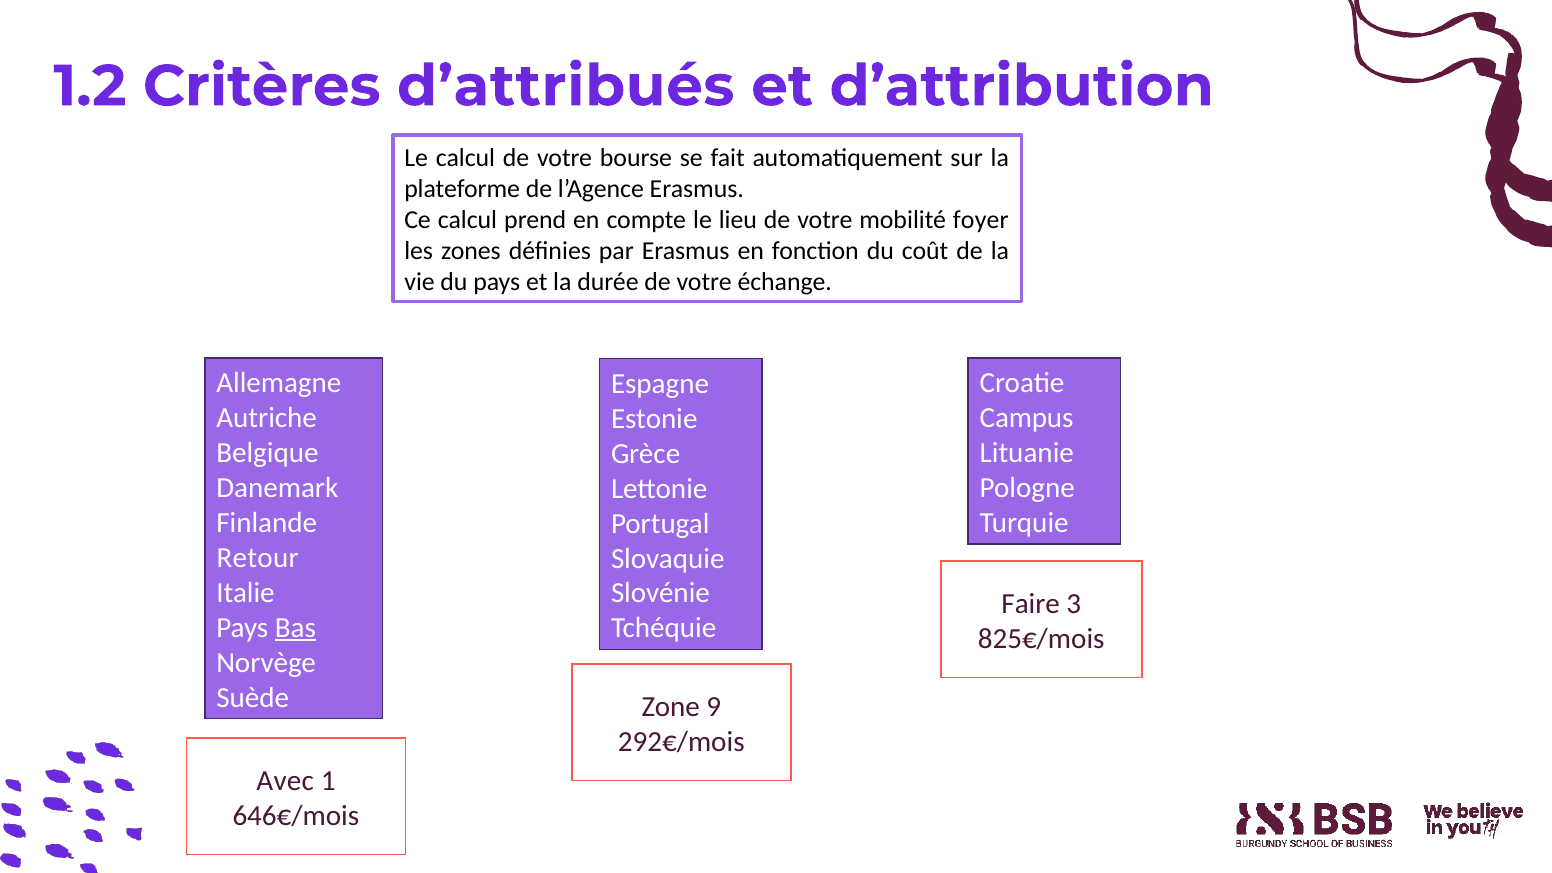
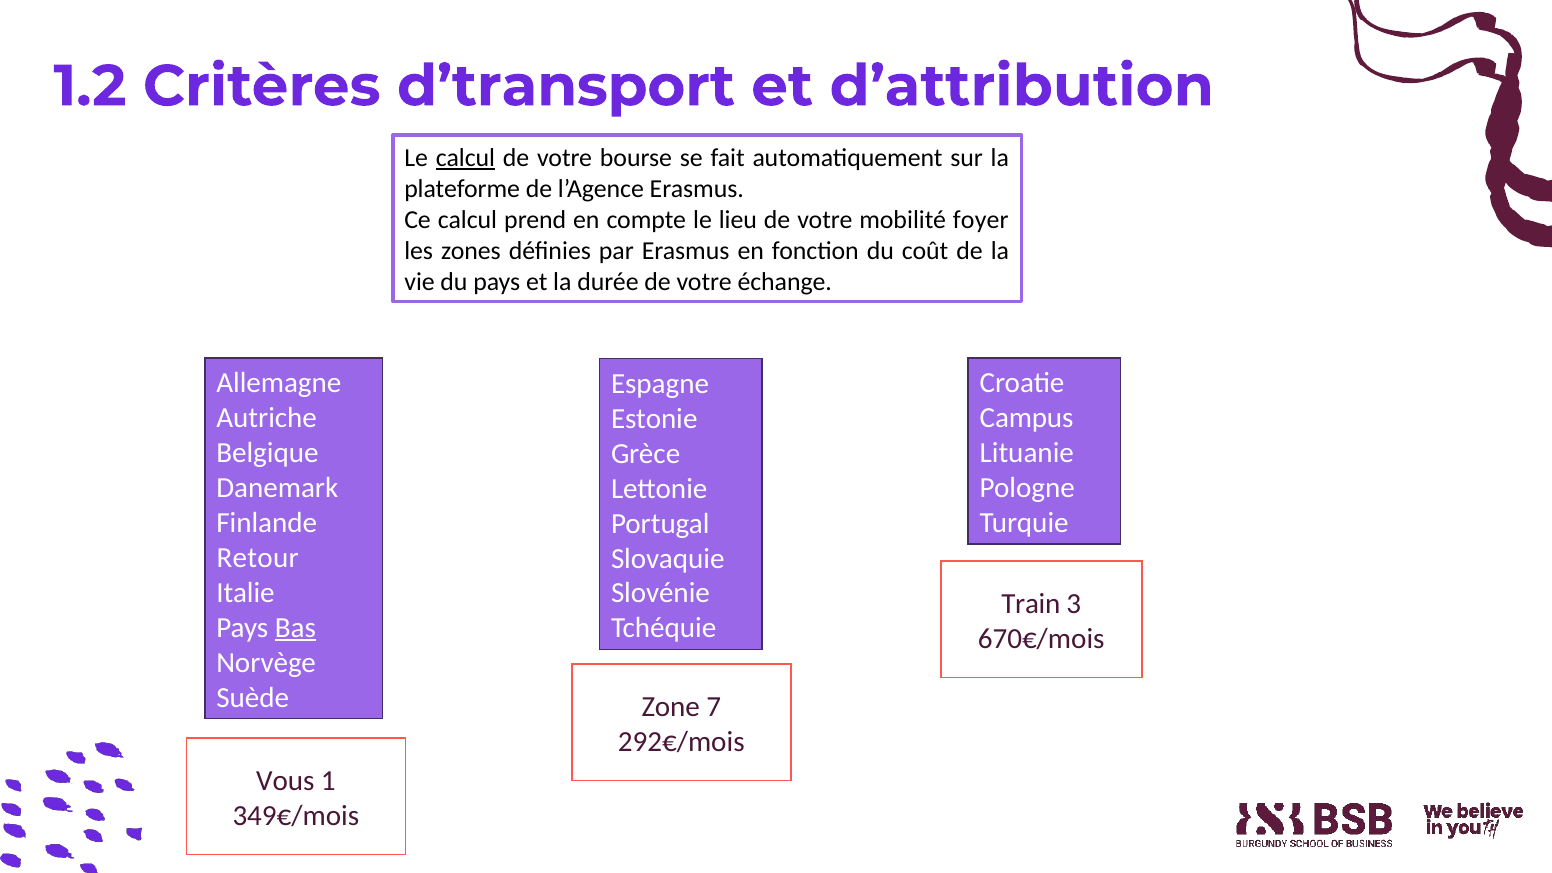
d’attribués: d’attribués -> d’transport (566, 86)
calcul underline: none -> present (465, 158)
Faire: Faire -> Train (1031, 604)
825€/mois: 825€/mois -> 670€/mois (1041, 639)
9: 9 -> 7 (714, 707)
Avec: Avec -> Vous (285, 781)
646€/mois: 646€/mois -> 349€/mois (296, 816)
